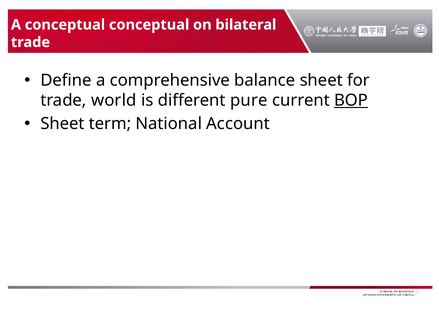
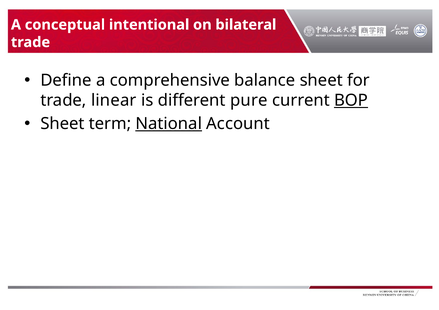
conceptual conceptual: conceptual -> intentional (149, 25)
world: world -> linear (114, 101)
National underline: none -> present (169, 124)
